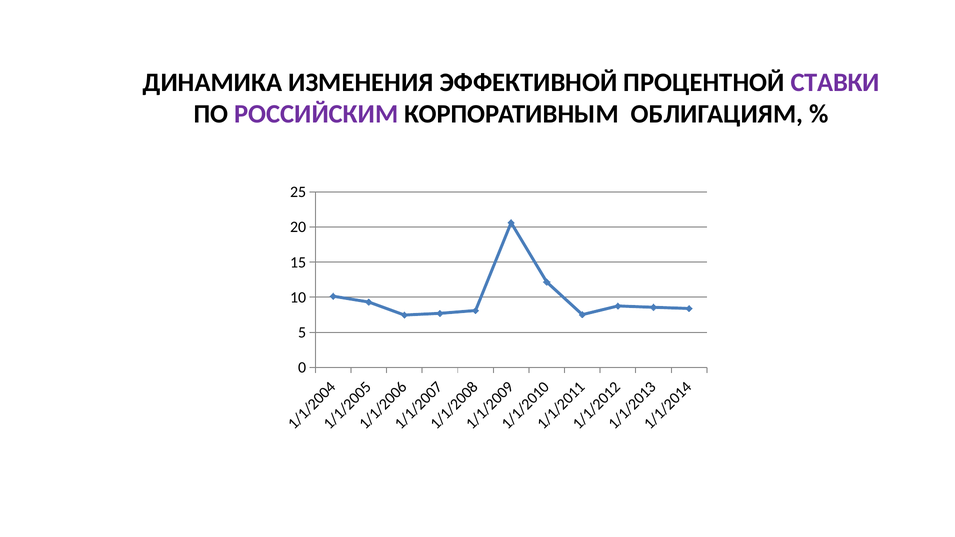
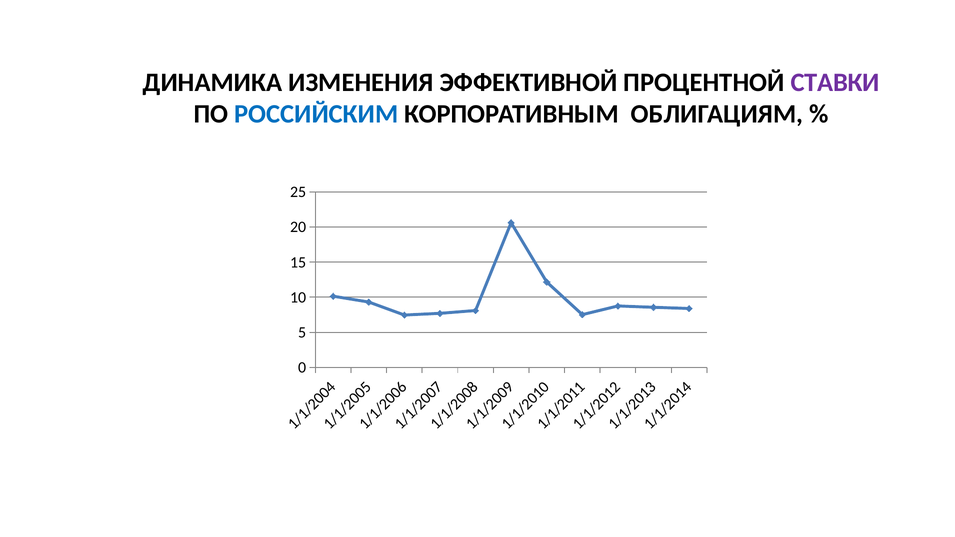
РОССИЙСКИМ colour: purple -> blue (316, 114)
